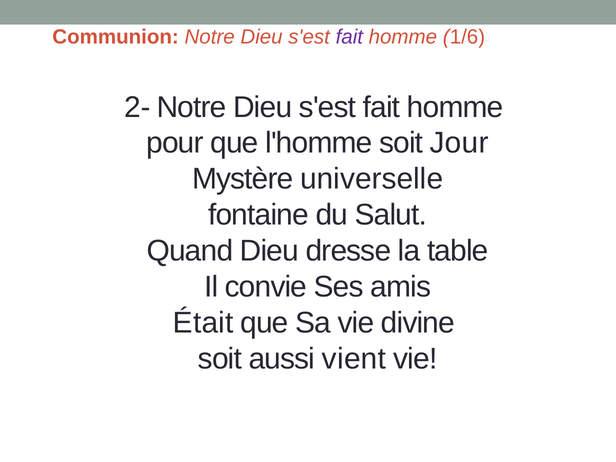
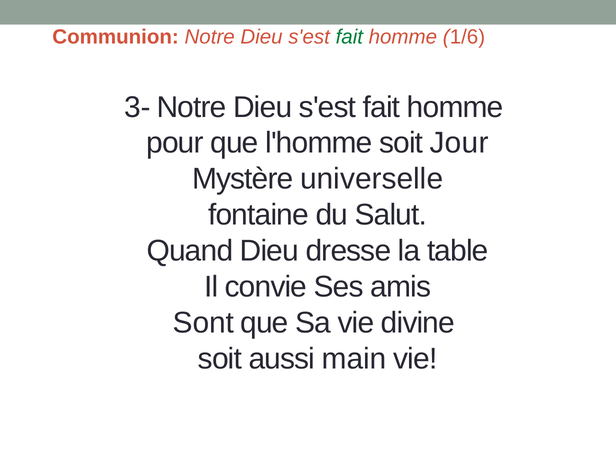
fait colour: purple -> green (349, 37)
2-: 2- -> 3- (137, 107)
Était: Était -> Sont (203, 323)
vient: vient -> main (354, 359)
